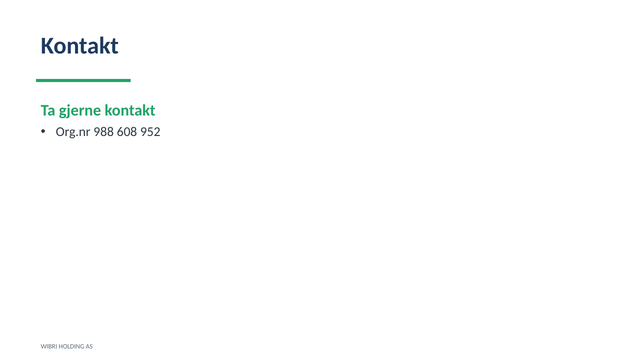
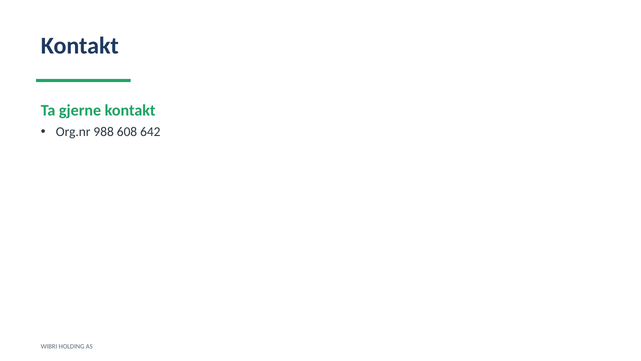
952: 952 -> 642 (150, 132)
